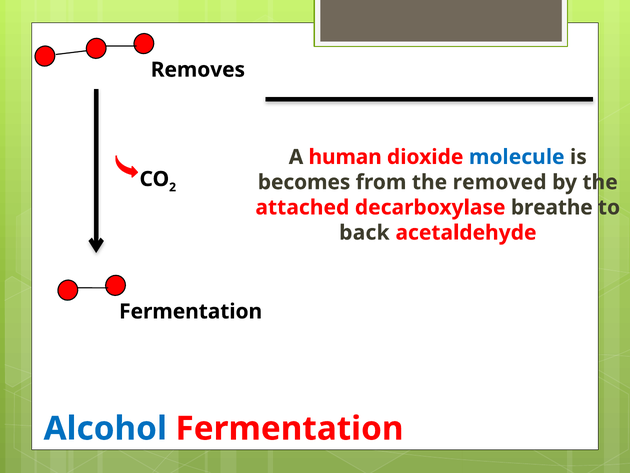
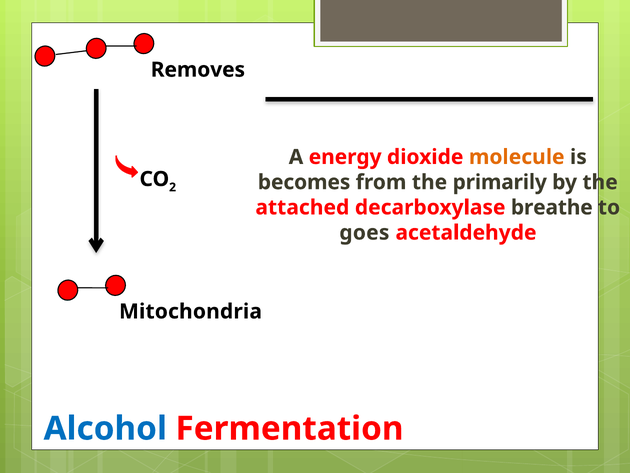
human: human -> energy (345, 157)
molecule colour: blue -> orange (517, 157)
removed: removed -> primarily (500, 182)
back: back -> goes (364, 232)
Fermentation: Fermentation -> Mitochondria (191, 311)
